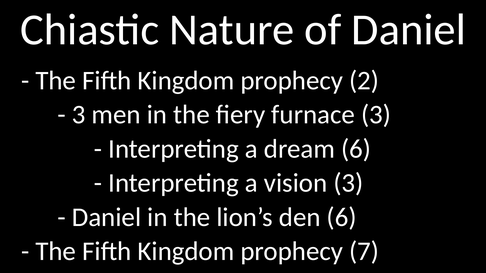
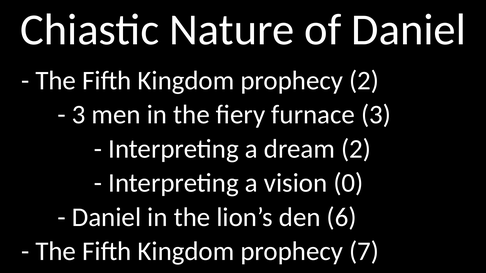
dream 6: 6 -> 2 (356, 149)
vision 3: 3 -> 0 (348, 183)
